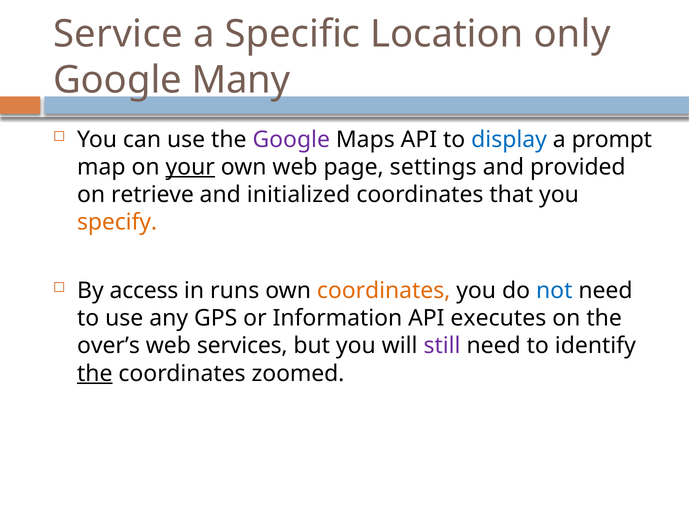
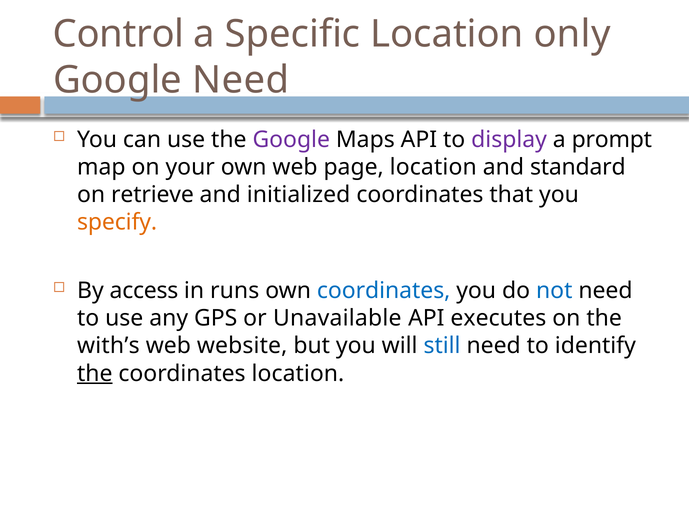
Service: Service -> Control (118, 34)
Google Many: Many -> Need (241, 80)
display colour: blue -> purple (509, 139)
your underline: present -> none (190, 167)
page settings: settings -> location (433, 167)
provided: provided -> standard (578, 167)
coordinates colour: orange -> blue (384, 291)
Information: Information -> Unavailable (337, 318)
over’s: over’s -> with’s (108, 346)
services: services -> website (242, 346)
still colour: purple -> blue (442, 346)
coordinates zoomed: zoomed -> location (298, 373)
